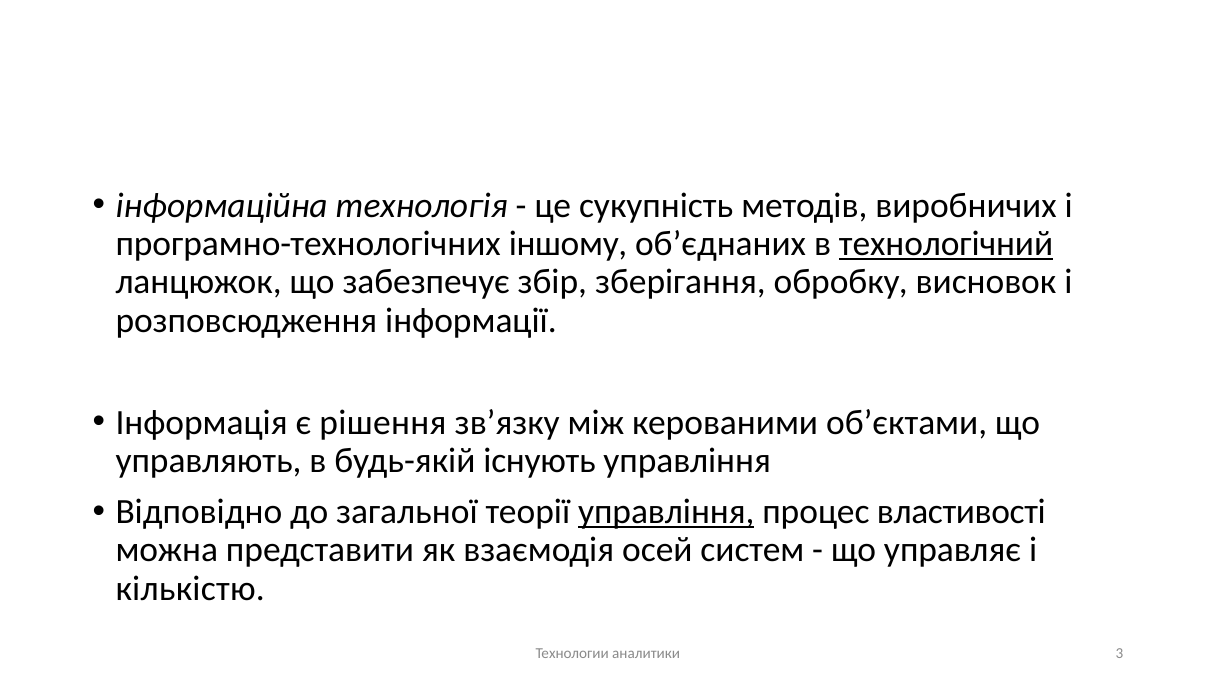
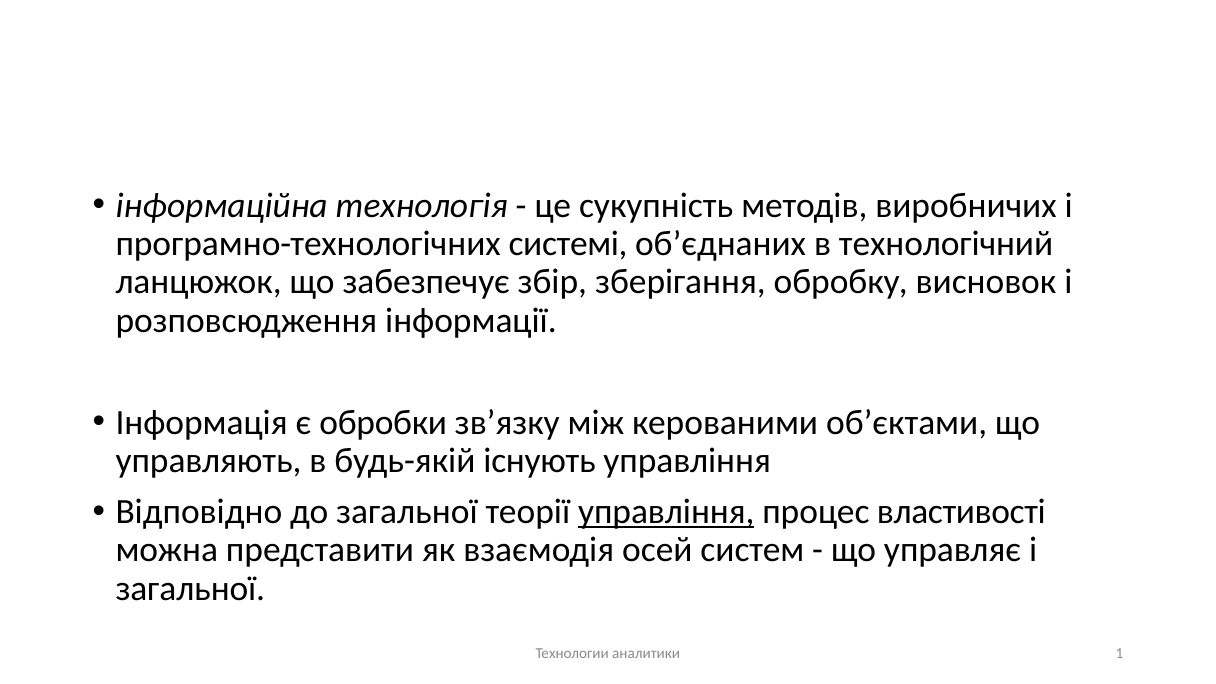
іншому: іншому -> системі (568, 244)
технологічний underline: present -> none (946, 244)
рішення: рішення -> обробки (383, 422)
кількістю: кількістю -> загальної (190, 588)
3: 3 -> 1 (1119, 653)
